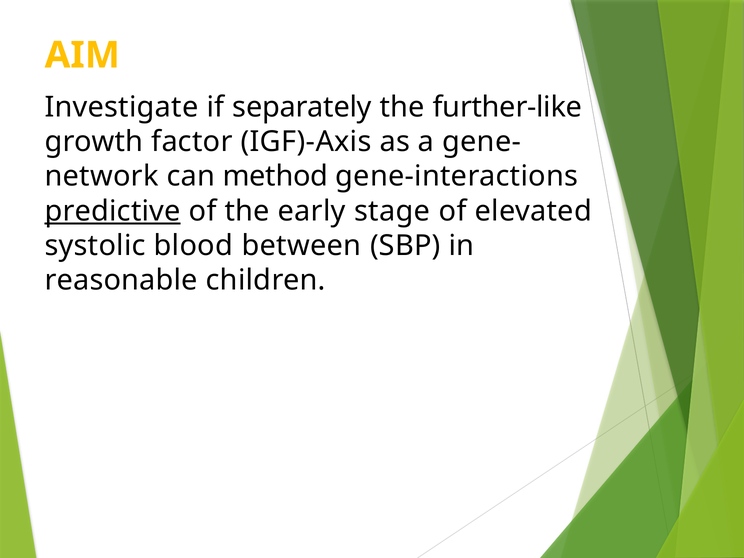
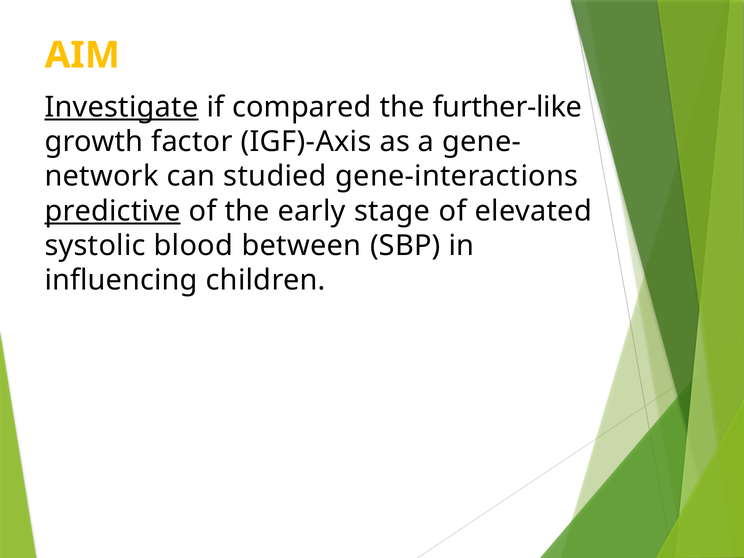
Investigate underline: none -> present (121, 107)
separately: separately -> compared (302, 107)
method: method -> studied (275, 176)
reasonable: reasonable -> influencing (121, 280)
